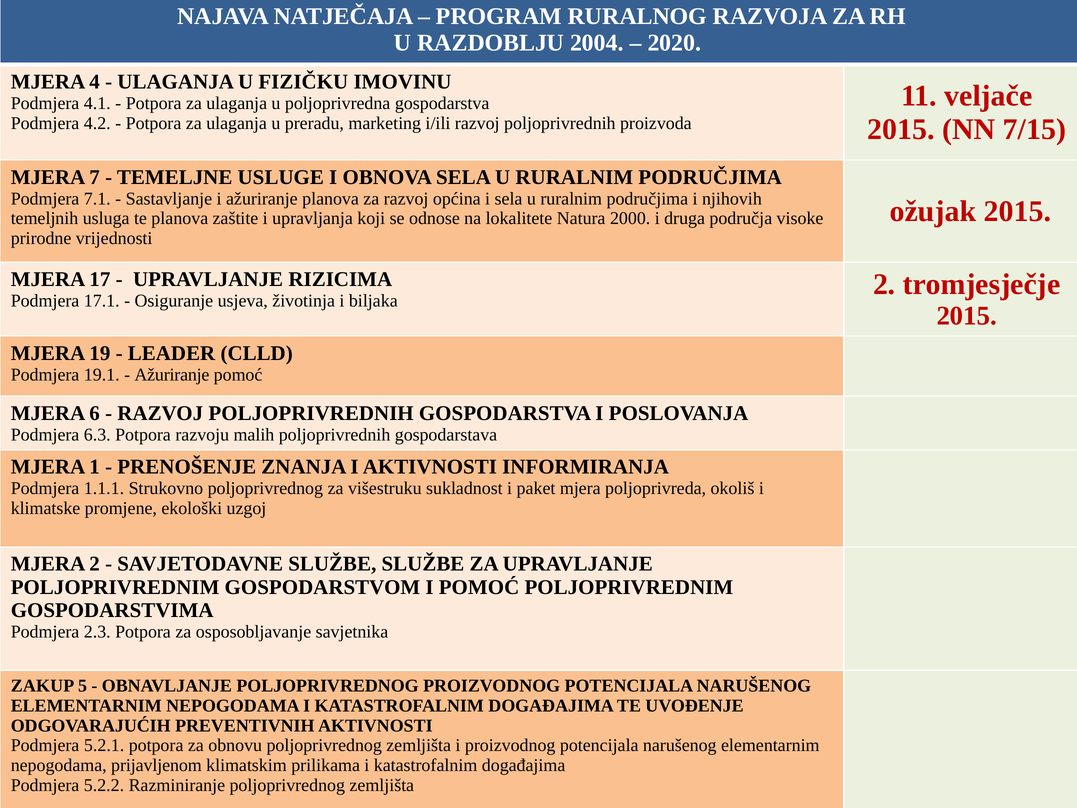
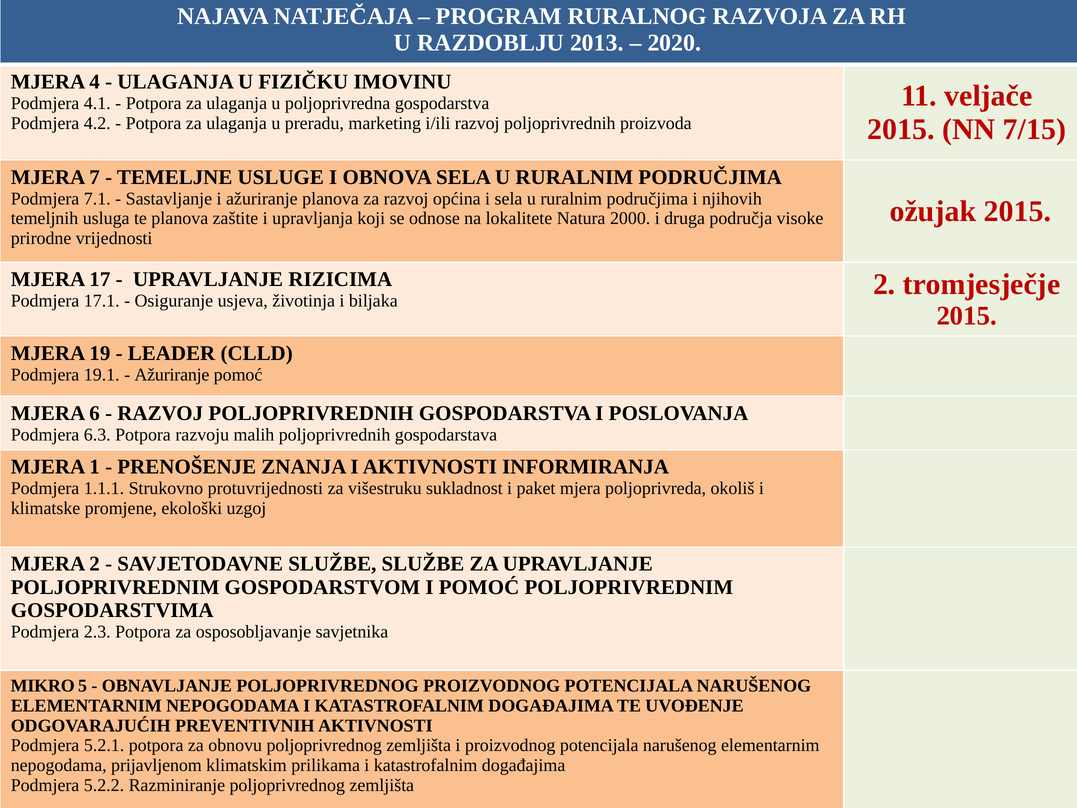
2004: 2004 -> 2013 (597, 43)
Strukovno poljoprivrednog: poljoprivrednog -> protuvrijednosti (265, 488)
ZAKUP: ZAKUP -> MIKRO (43, 686)
